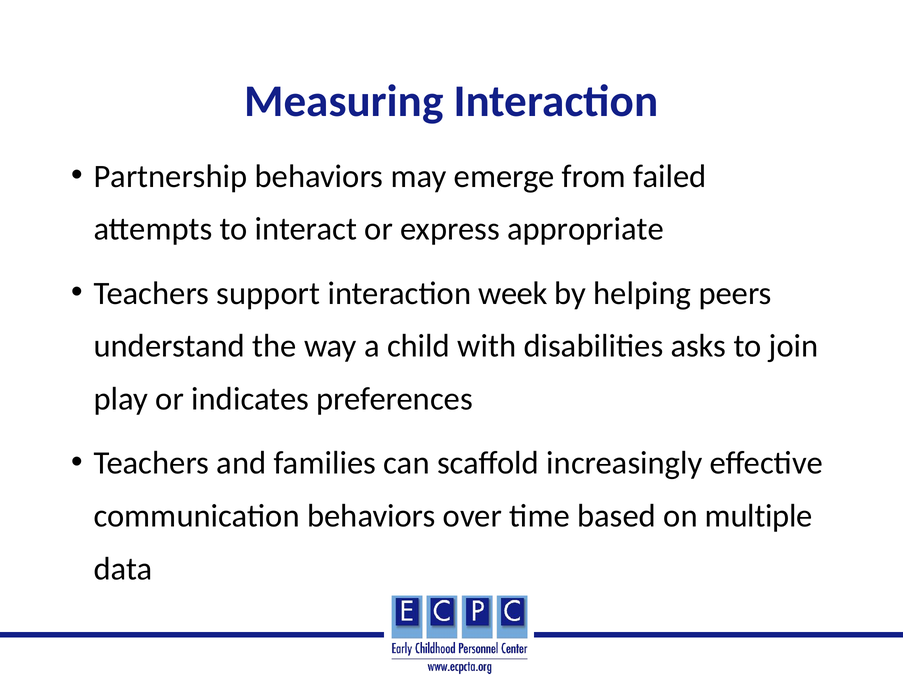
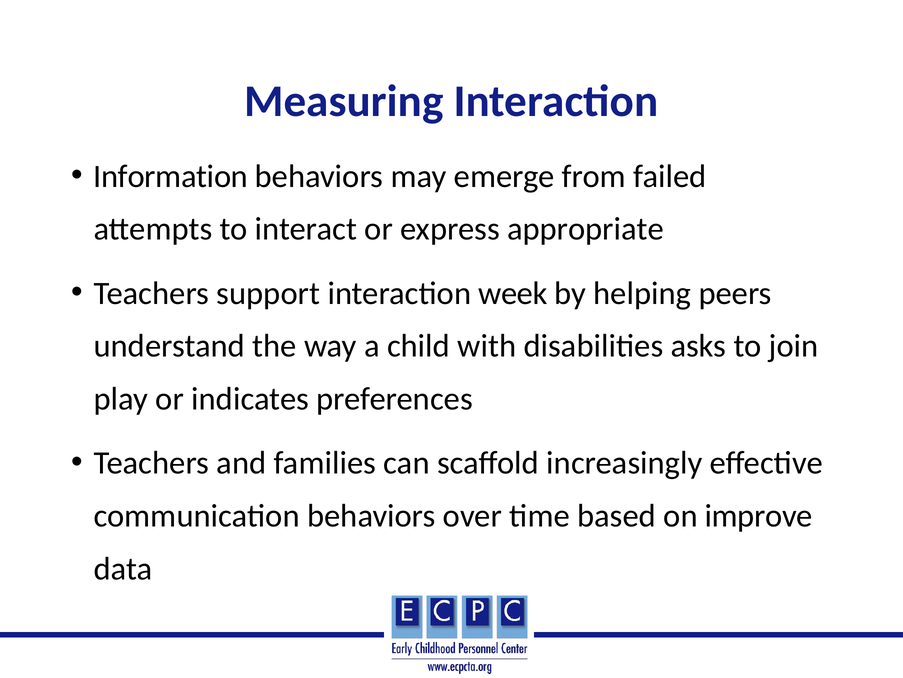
Partnership: Partnership -> Information (171, 176)
multiple: multiple -> improve (759, 515)
